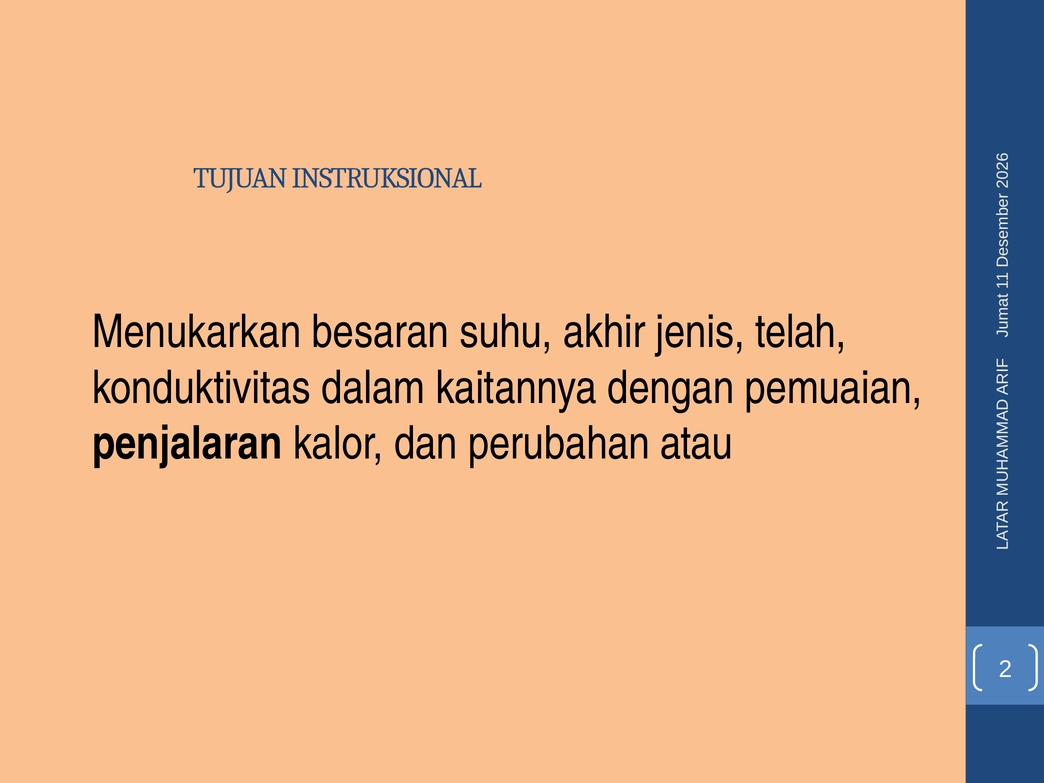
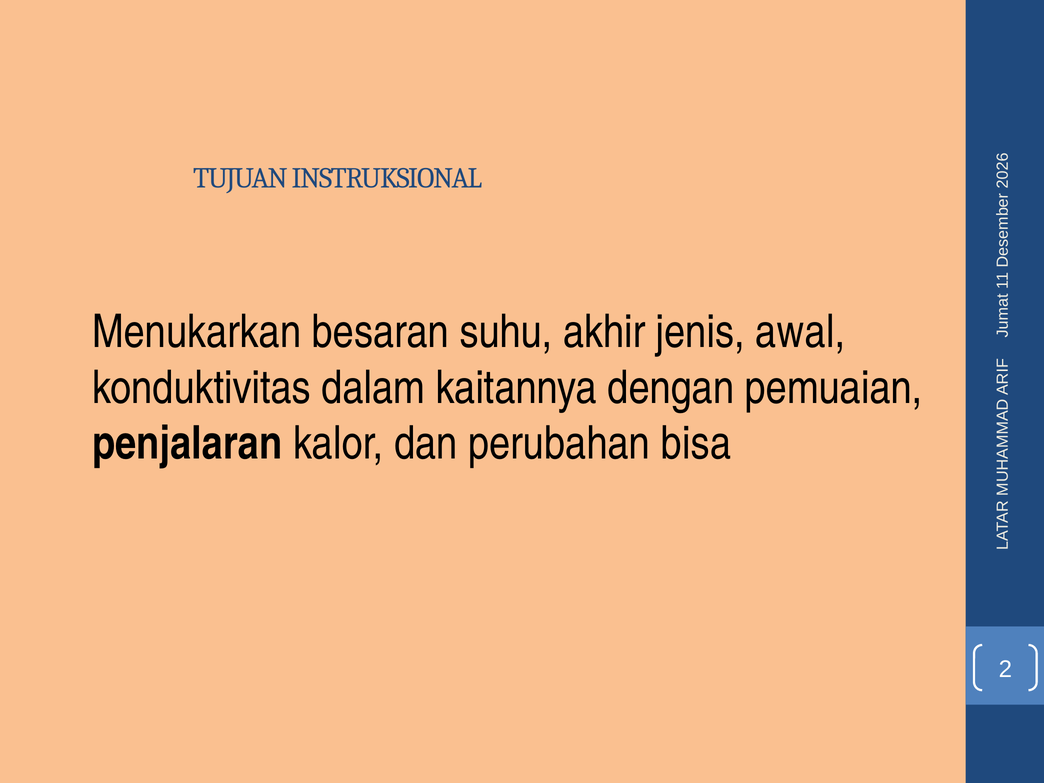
telah: telah -> awal (800, 332)
atau: atau -> bisa (696, 444)
